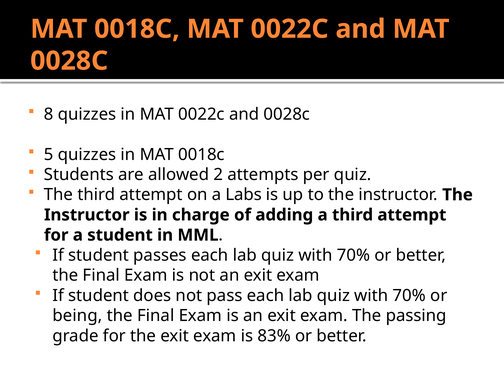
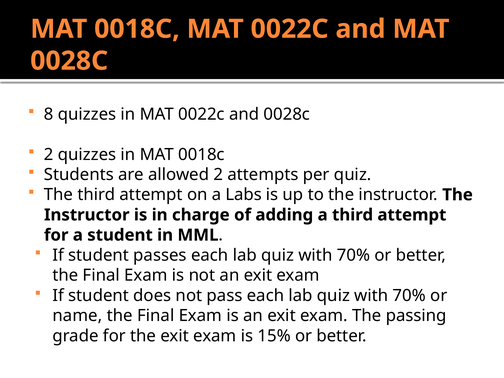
5: 5 -> 2 (49, 154)
being: being -> name (77, 316)
83%: 83% -> 15% (274, 336)
